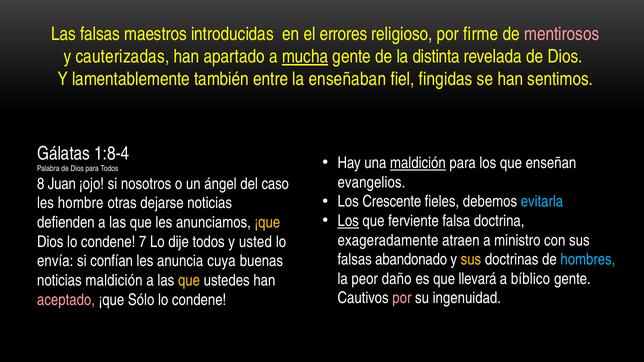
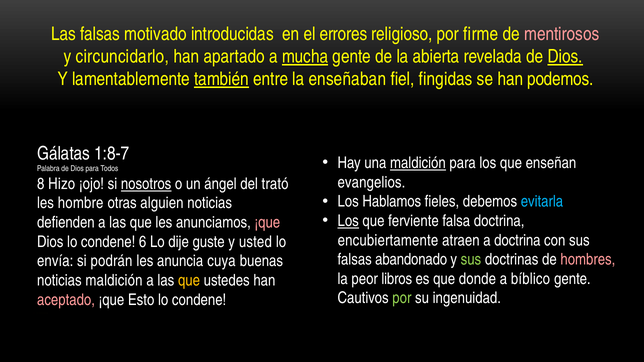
maestros: maestros -> motivado (156, 34)
cauterizadas: cauterizadas -> circuncidarlo (122, 57)
distinta: distinta -> abierta (436, 57)
Dios underline: none -> present (565, 57)
también underline: none -> present (222, 79)
sentimos: sentimos -> podemos (560, 79)
1:8-4: 1:8-4 -> 1:8-7 (112, 154)
Juan: Juan -> Hizo (62, 184)
nosotros underline: none -> present (146, 184)
caso: caso -> trató (275, 184)
Crescente: Crescente -> Hablamos (392, 202)
dejarse: dejarse -> alguien (162, 203)
¡que colour: yellow -> pink (267, 223)
exageradamente: exageradamente -> encubiertamente (388, 240)
a ministro: ministro -> doctrina (517, 240)
7: 7 -> 6 (143, 242)
dije todos: todos -> guste (209, 242)
sus colour: yellow -> light green (471, 260)
hombres colour: light blue -> pink (588, 260)
confían: confían -> podrán (111, 261)
daño: daño -> libros (397, 279)
llevará: llevará -> donde (477, 279)
por colour: pink -> light green (402, 298)
Sólo: Sólo -> Esto (141, 300)
